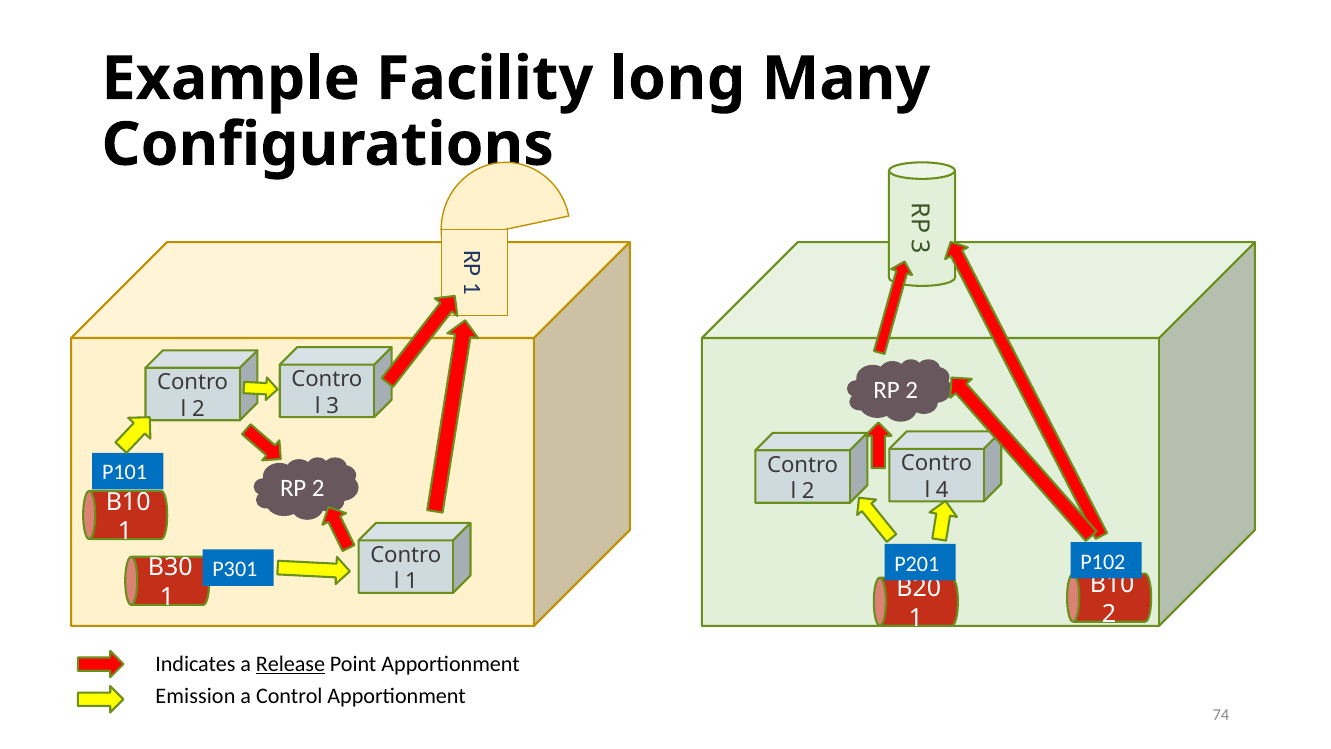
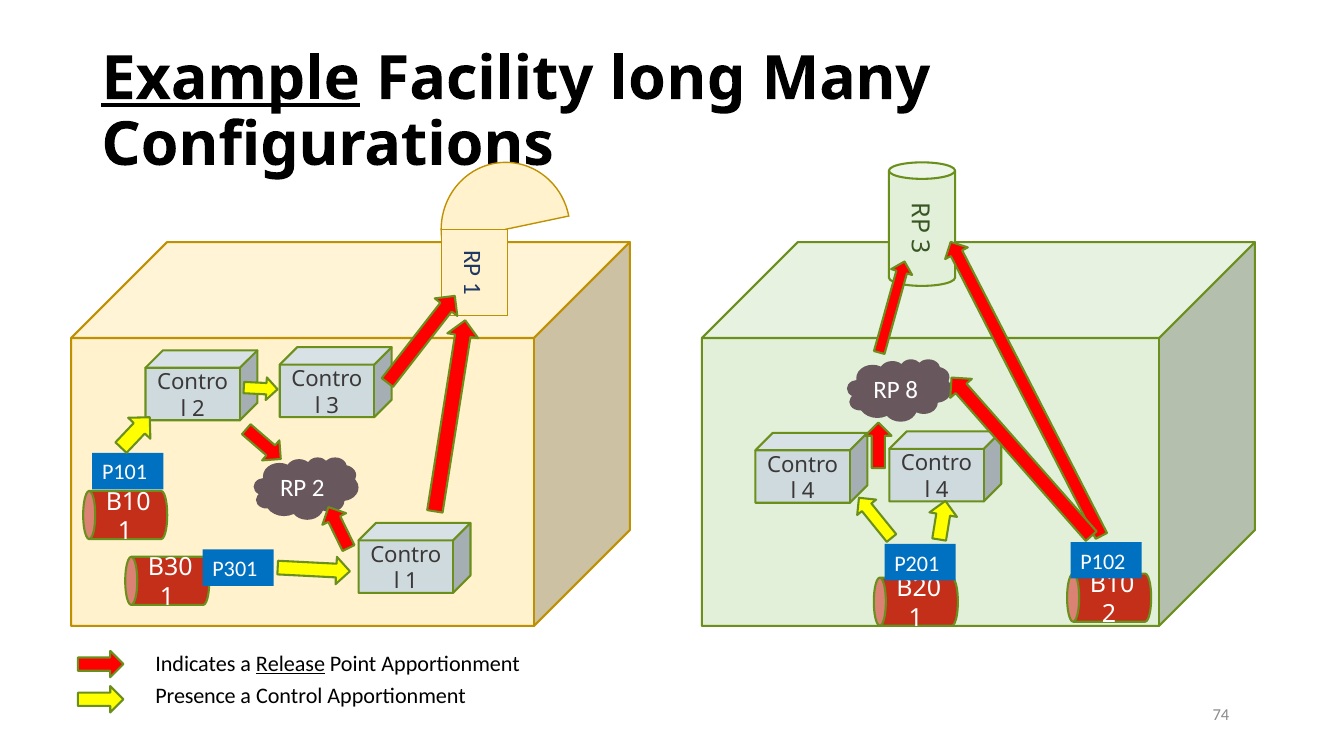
Example underline: none -> present (231, 79)
2: 2 -> 8 (912, 390)
2: 2 -> 4 (808, 491)
Emission: Emission -> Presence (196, 696)
